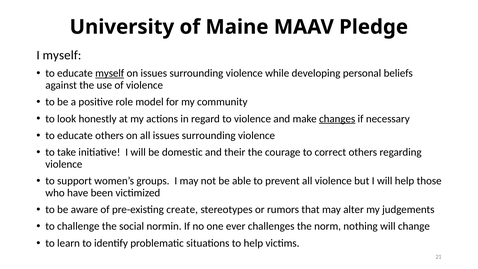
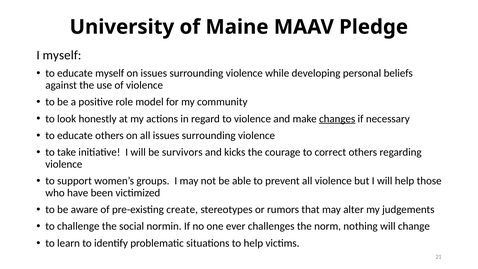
myself underline: present -> none (110, 73)
domestic: domestic -> survivors (182, 152)
their: their -> kicks (235, 152)
